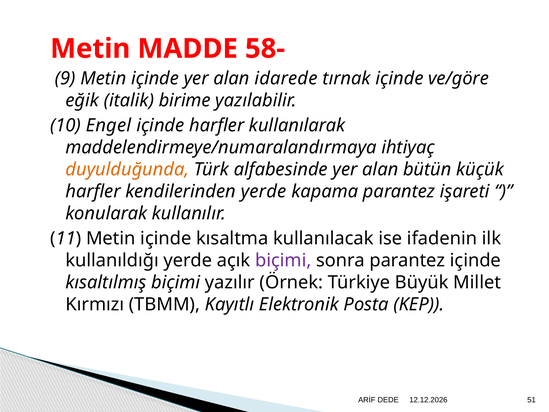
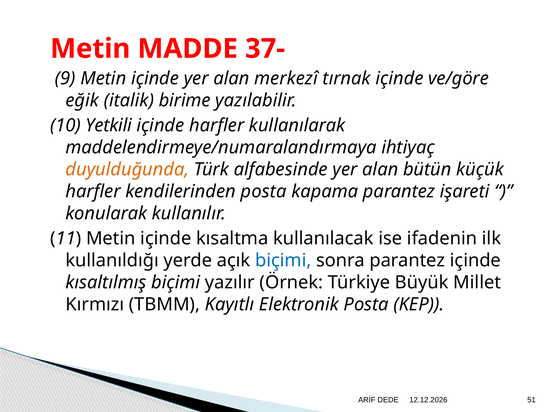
58-: 58- -> 37- (265, 49)
idarede: idarede -> merkezî (286, 79)
Engel: Engel -> Yetkili (109, 126)
kendilerinden yerde: yerde -> posta (264, 191)
biçimi colour: purple -> blue (283, 260)
